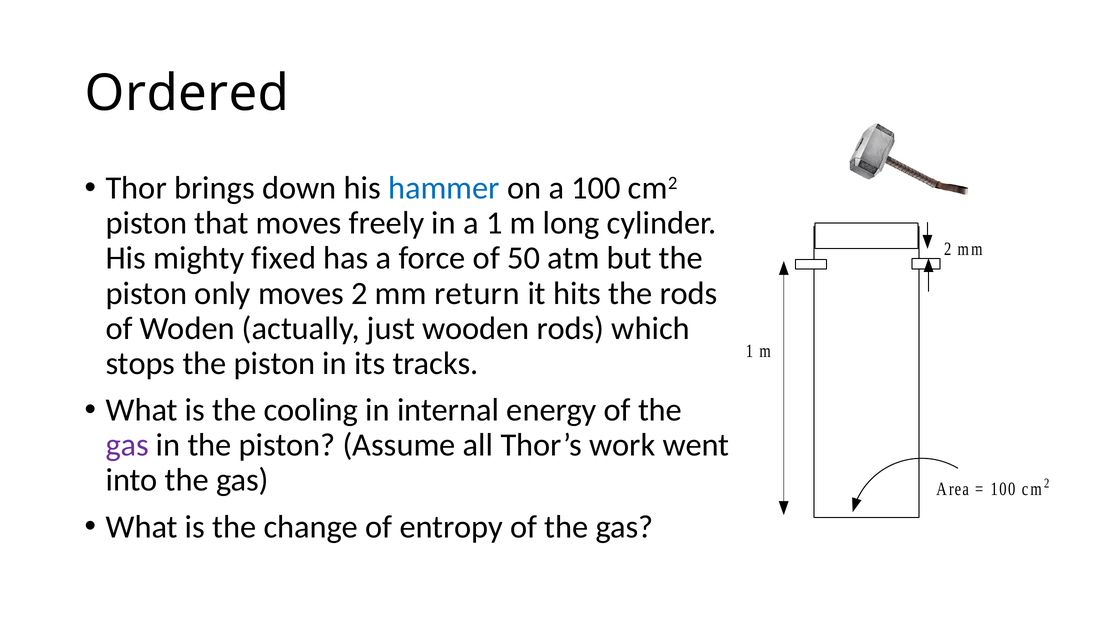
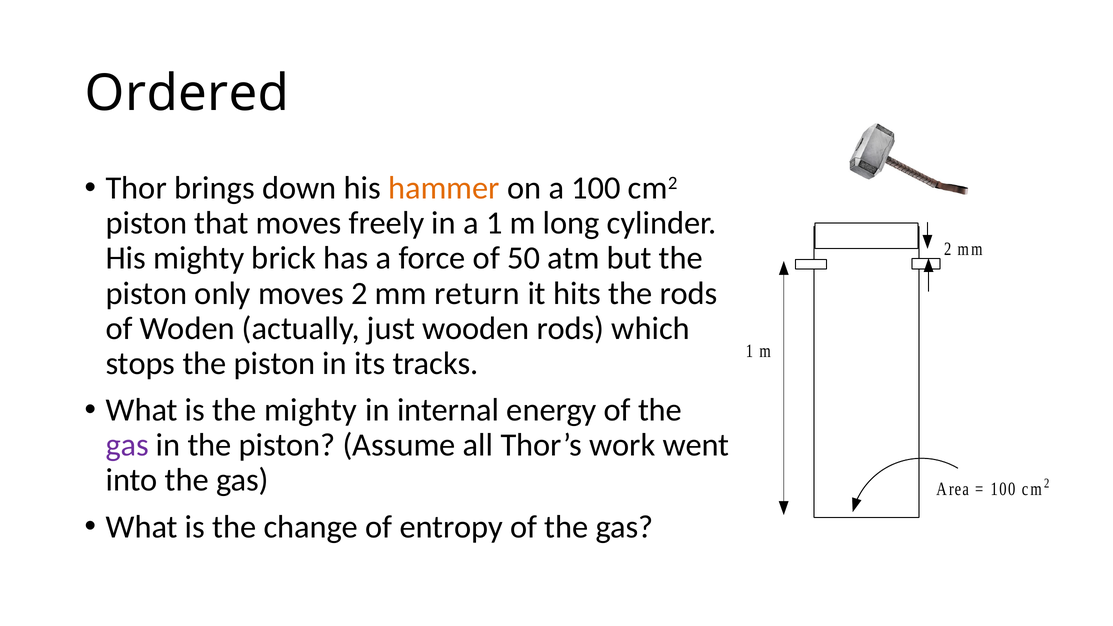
hammer colour: blue -> orange (444, 188)
fixed: fixed -> brick (284, 258)
the cooling: cooling -> mighty (311, 410)
